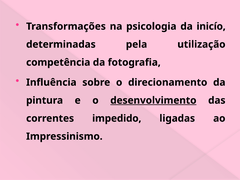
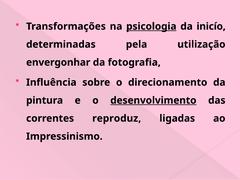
psicologia underline: none -> present (151, 26)
competência: competência -> envergonhar (58, 62)
impedido: impedido -> reproduz (117, 118)
